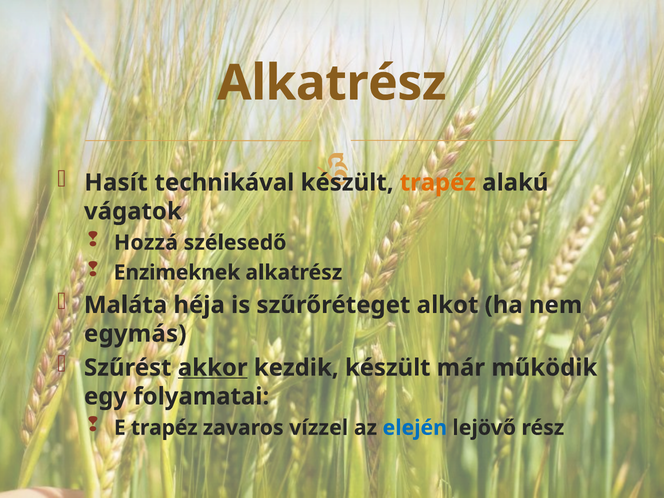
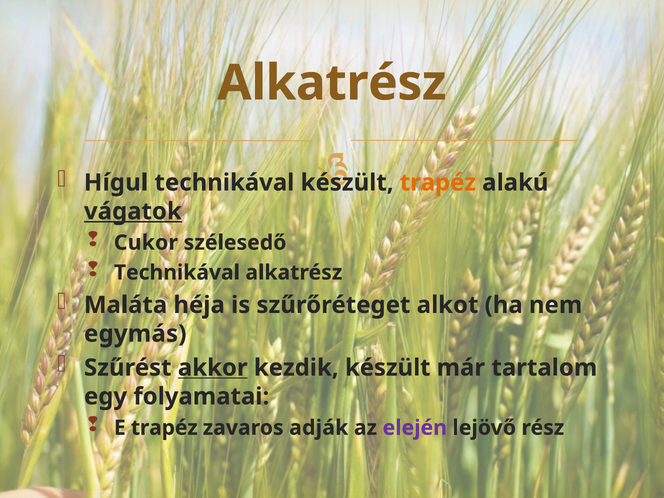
Hasít: Hasít -> Hígul (116, 183)
vágatok underline: none -> present (133, 211)
Hozzá: Hozzá -> Cukor (146, 243)
Enzimeknek: Enzimeknek -> Technikával (177, 273)
működik: működik -> tartalom (544, 368)
vízzel: vízzel -> adják (319, 428)
elején colour: blue -> purple (415, 428)
